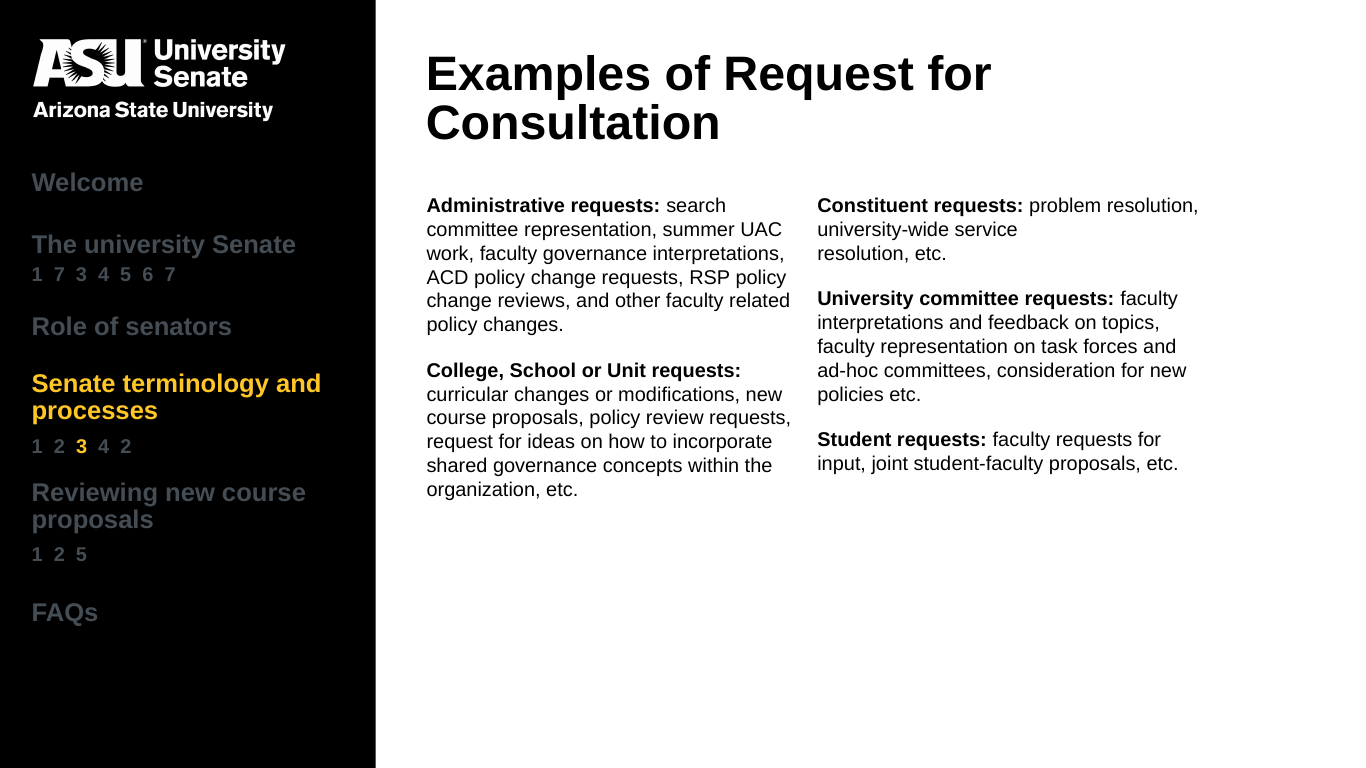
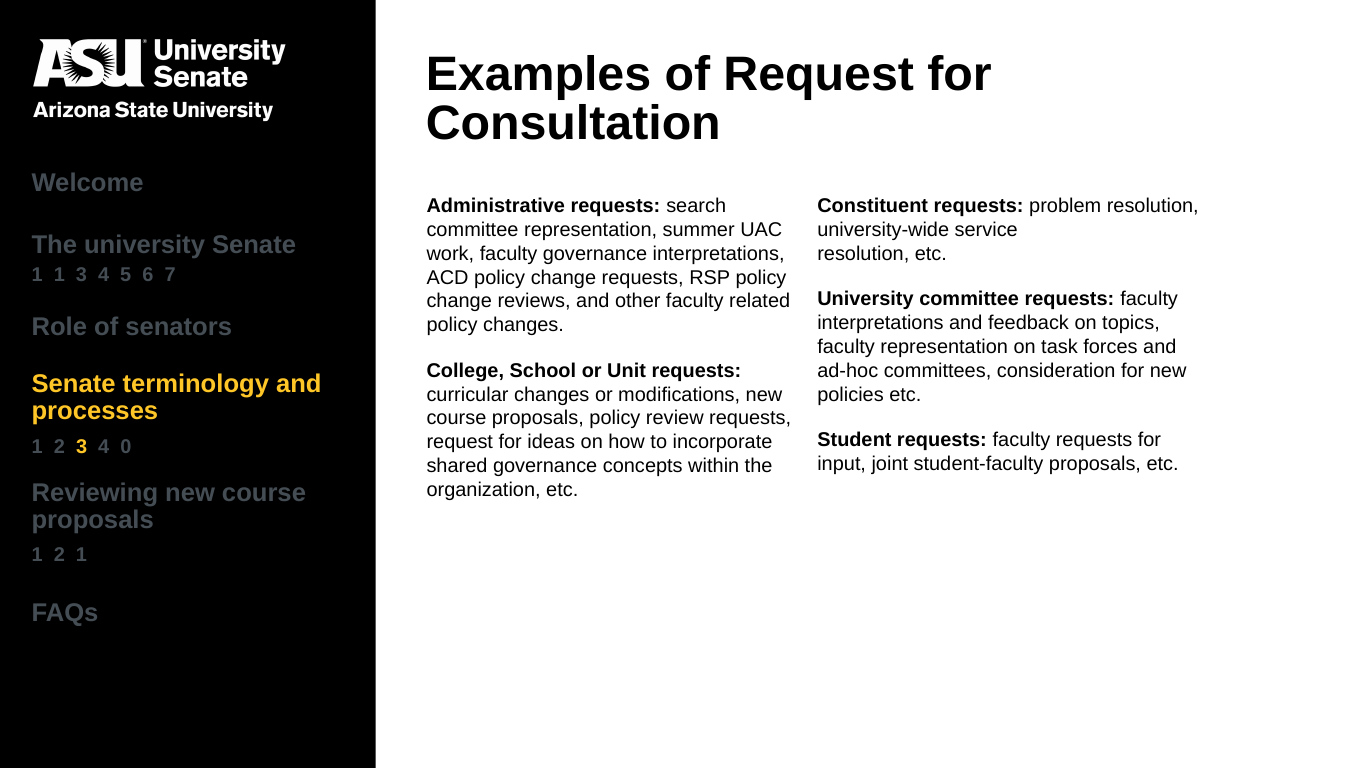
1 7: 7 -> 1 (59, 275)
4 2: 2 -> 0 (126, 447)
2 5: 5 -> 1 (82, 555)
